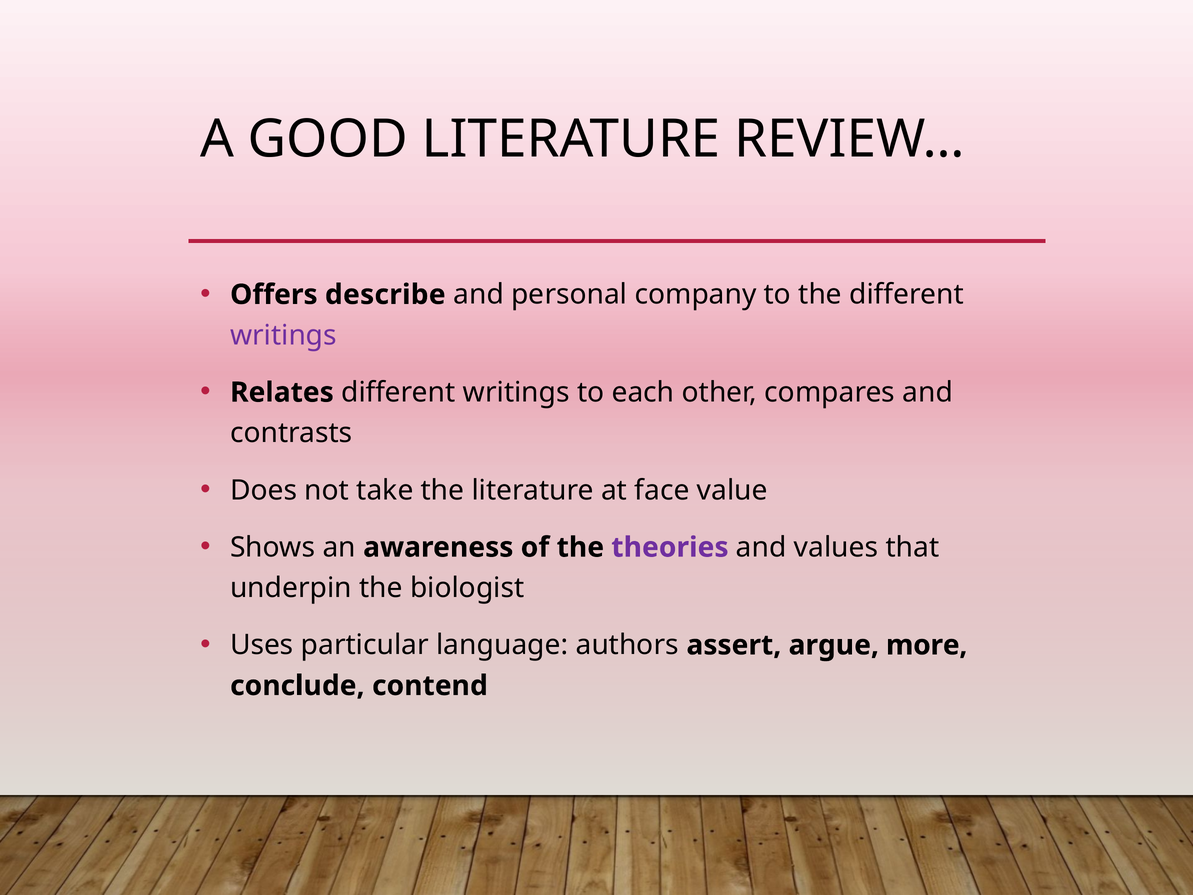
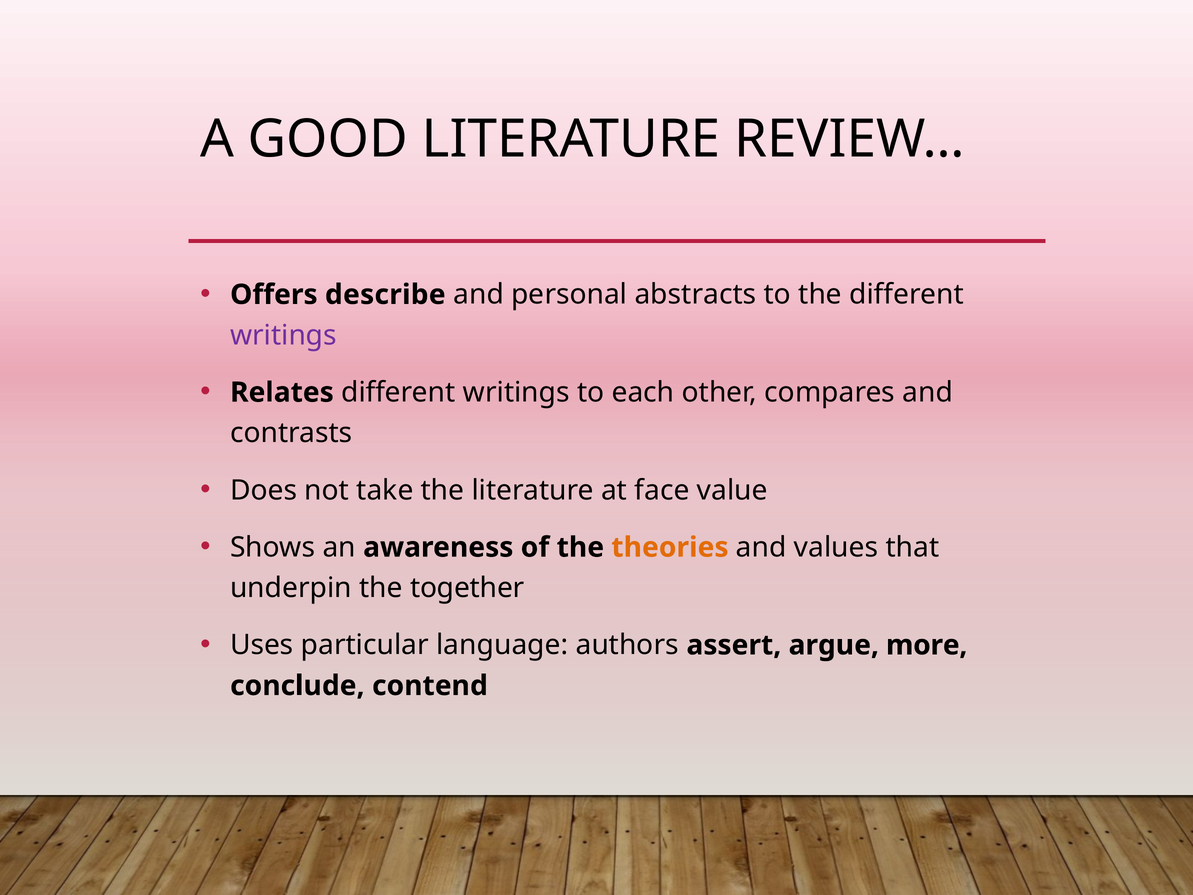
company: company -> abstracts (695, 295)
theories colour: purple -> orange (670, 547)
biologist: biologist -> together (467, 588)
